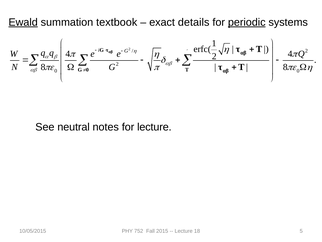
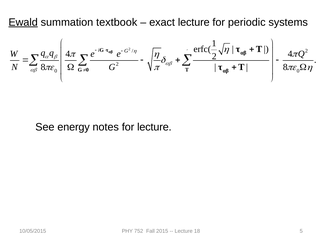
exact details: details -> lecture (194, 22)
periodic underline: present -> none (247, 22)
neutral: neutral -> energy (74, 127)
